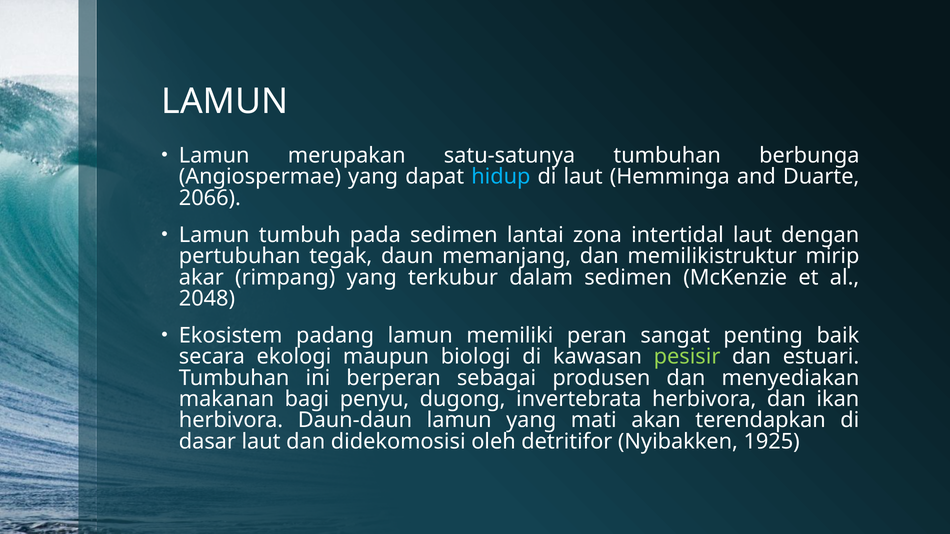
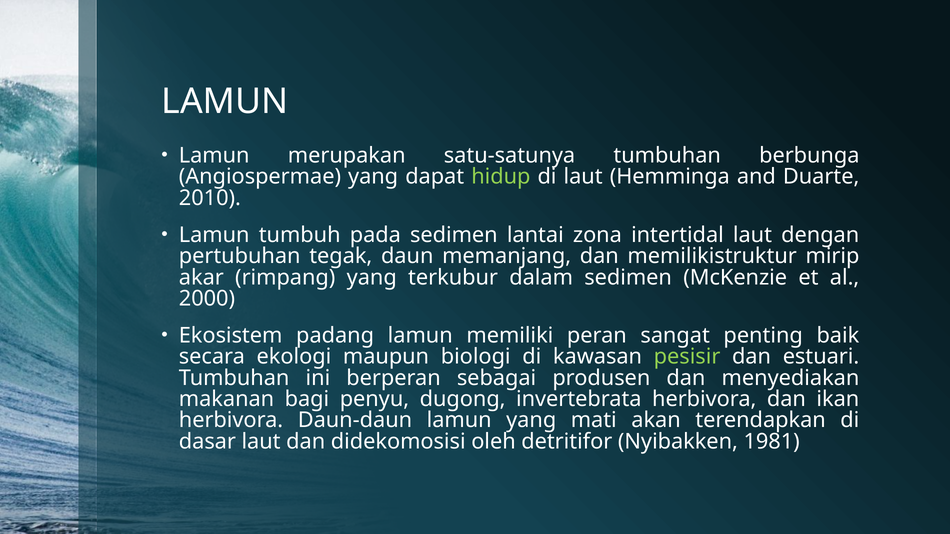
hidup colour: light blue -> light green (501, 177)
2066: 2066 -> 2010 (210, 198)
2048: 2048 -> 2000 (207, 299)
1925: 1925 -> 1981 (772, 442)
